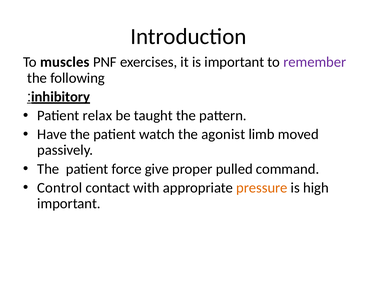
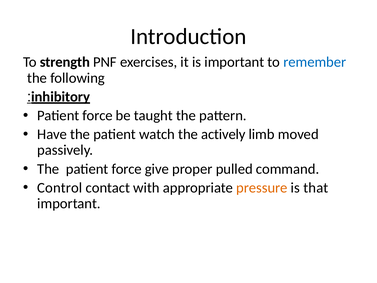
muscles: muscles -> strength (65, 62)
remember colour: purple -> blue (315, 62)
relax: relax -> force (98, 115)
agonist: agonist -> actively (223, 134)
high: high -> that (316, 188)
